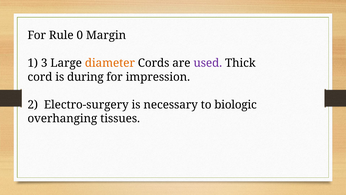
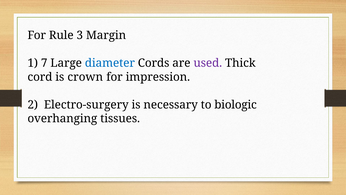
0: 0 -> 3 (80, 35)
3: 3 -> 7 (44, 63)
diameter colour: orange -> blue (110, 63)
during: during -> crown (85, 77)
